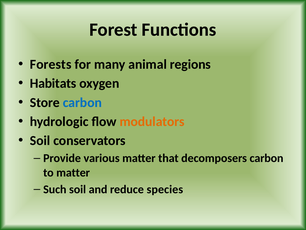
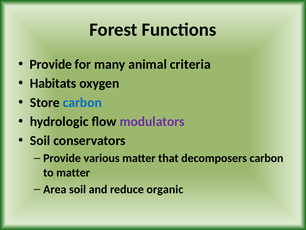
Forests: Forests -> Provide (51, 64)
regions: regions -> criteria (190, 64)
modulators colour: orange -> purple (152, 121)
Such: Such -> Area (55, 189)
species: species -> organic (165, 189)
